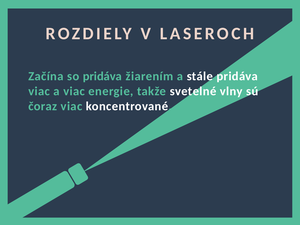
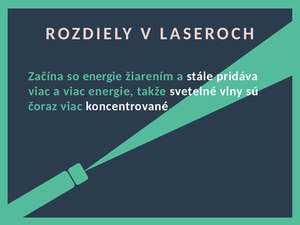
so pridáva: pridáva -> energie (102, 76)
